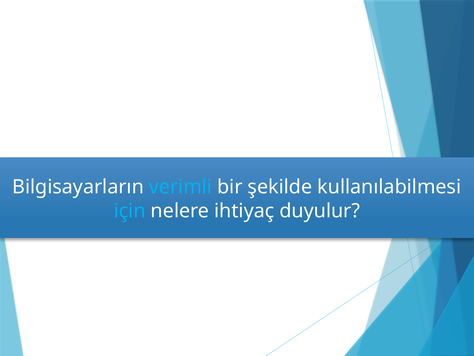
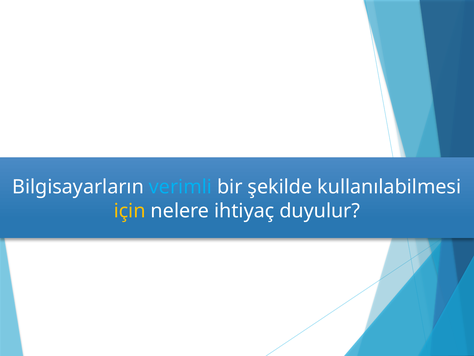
için colour: light blue -> yellow (130, 211)
